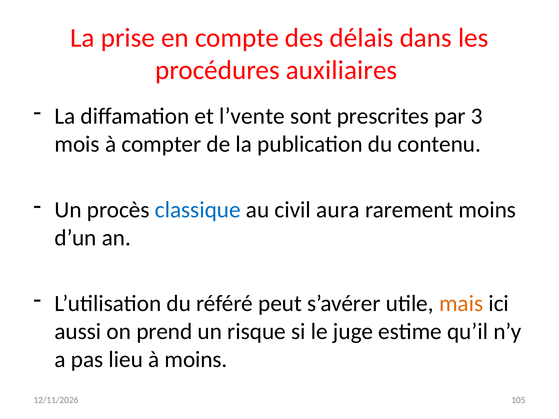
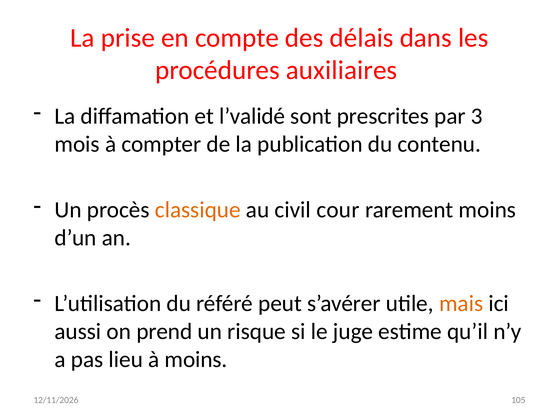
l’vente: l’vente -> l’validé (252, 116)
classique colour: blue -> orange (198, 210)
aura: aura -> cour (338, 210)
